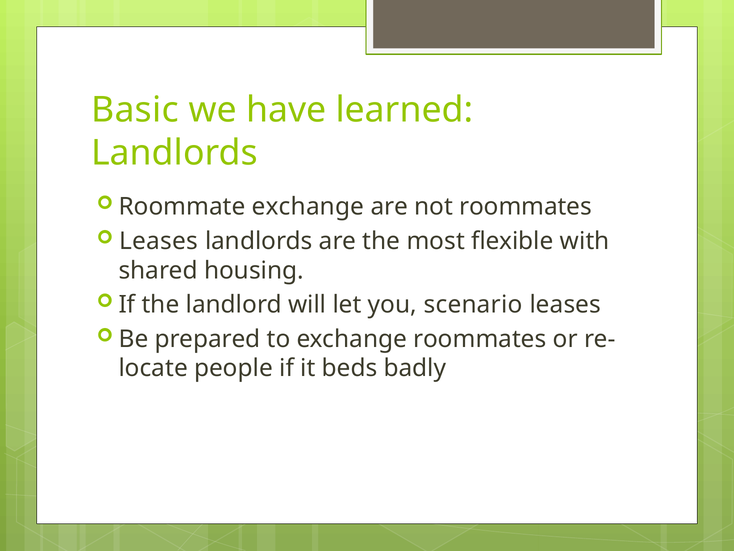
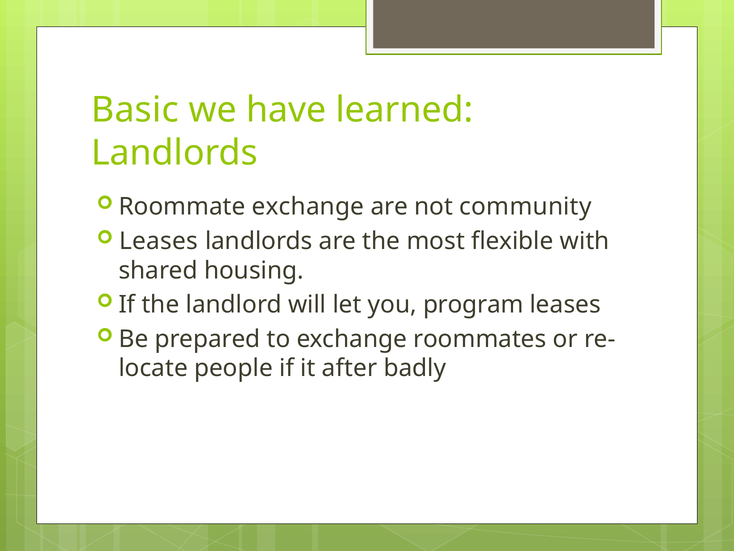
not roommates: roommates -> community (525, 207)
scenario: scenario -> program (473, 304)
beds: beds -> after (350, 368)
